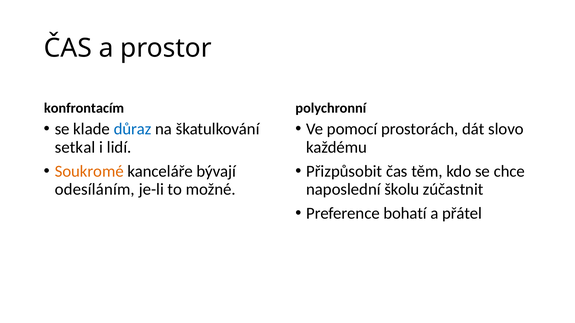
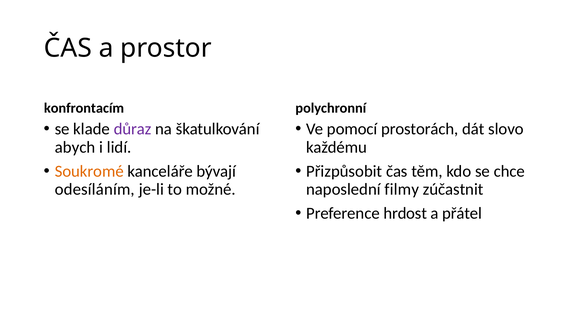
důraz colour: blue -> purple (133, 129)
setkal: setkal -> abych (75, 147)
školu: školu -> filmy (402, 190)
bohatí: bohatí -> hrdost (405, 214)
